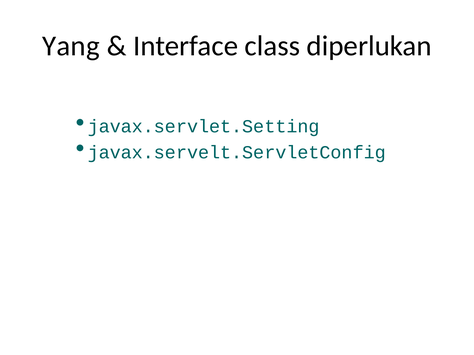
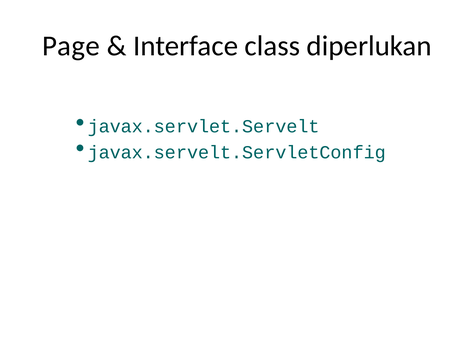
Yang: Yang -> Page (71, 46)
javax.servlet.Setting: javax.servlet.Setting -> javax.servlet.Servelt (204, 127)
